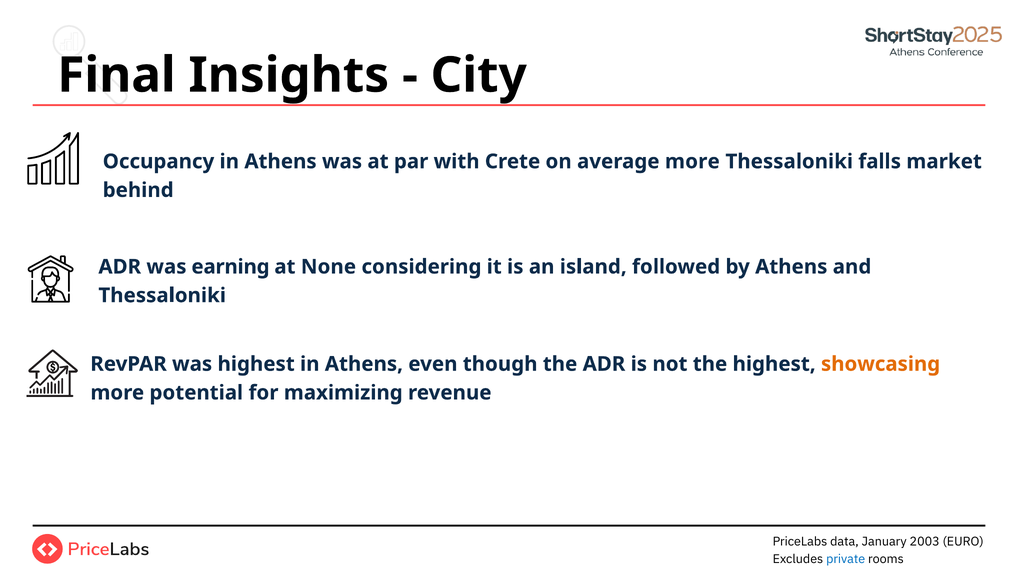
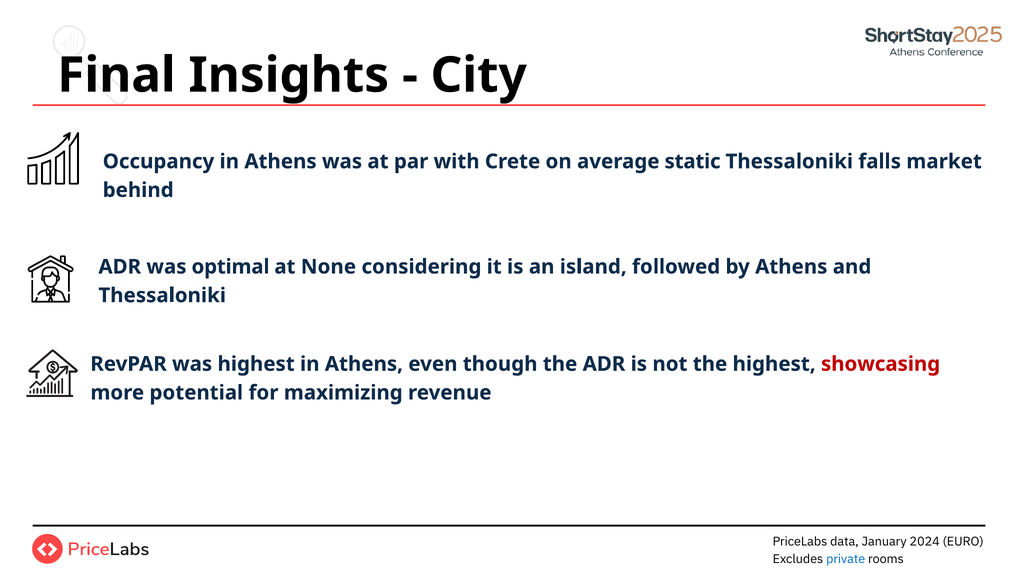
average more: more -> static (693, 162)
earning: earning -> optimal (231, 267)
showcasing colour: orange -> red (881, 364)
2003: 2003 -> 2024 (925, 542)
